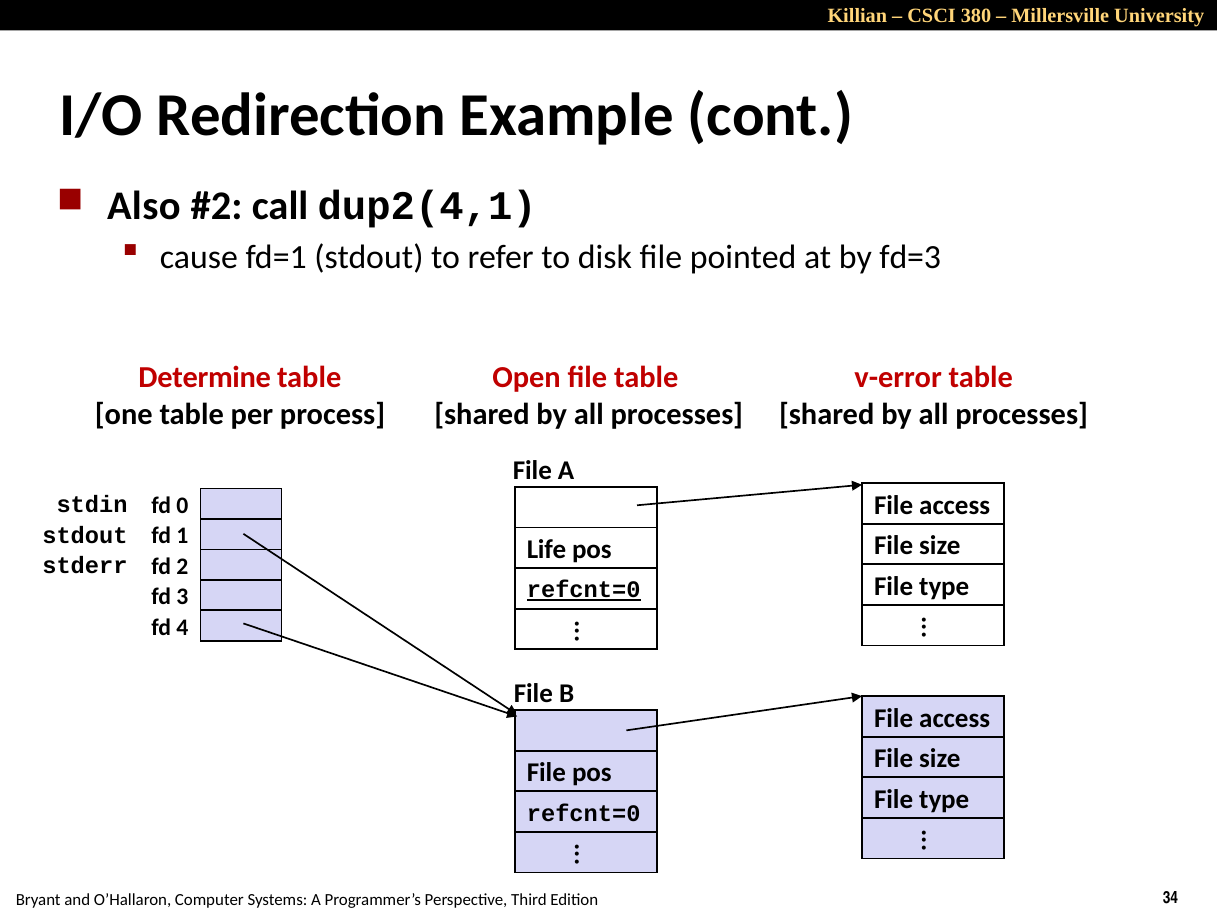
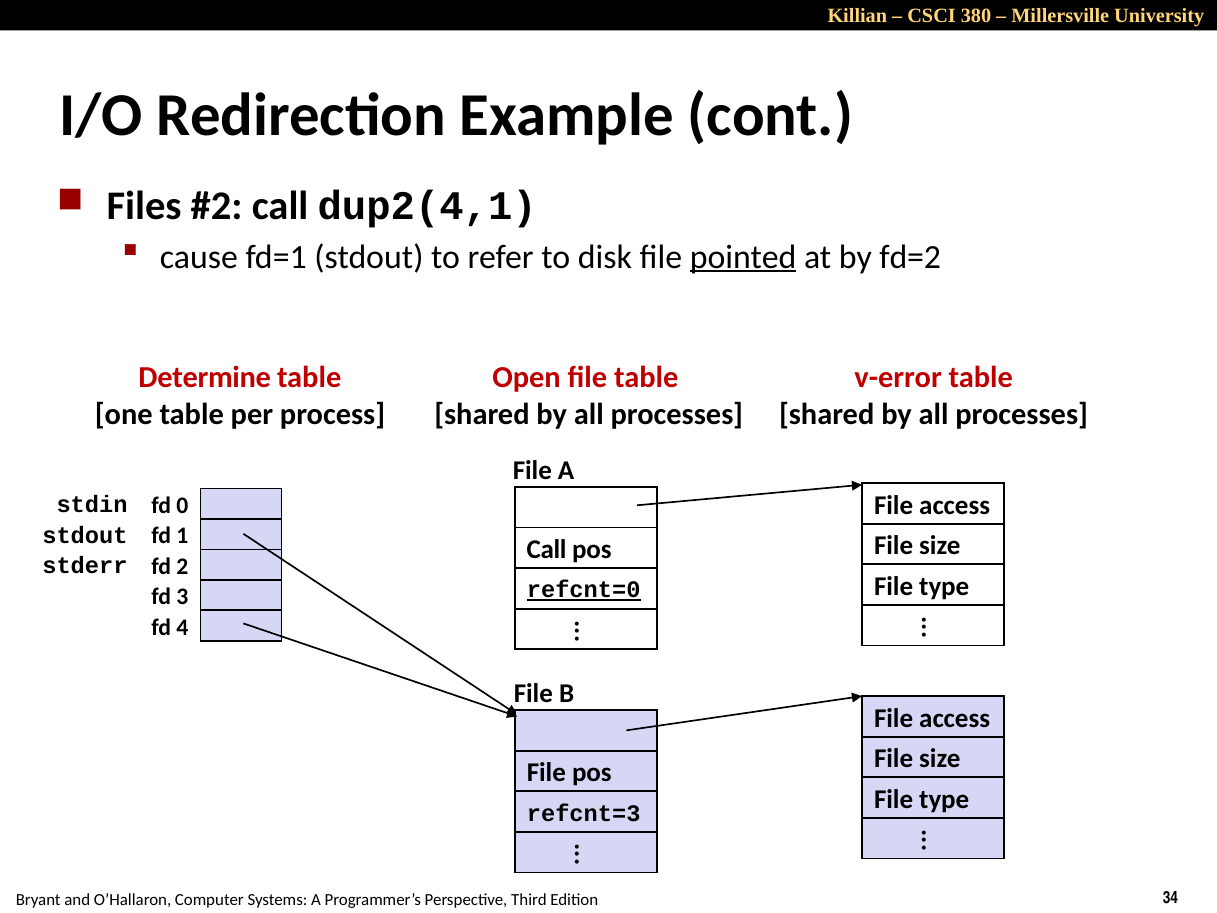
Also: Also -> Files (144, 206)
pointed underline: none -> present (743, 257)
fd=3: fd=3 -> fd=2 (910, 257)
Life: Life -> Call (547, 550)
refcnt=0: refcnt=0 -> refcnt=3 (584, 813)
